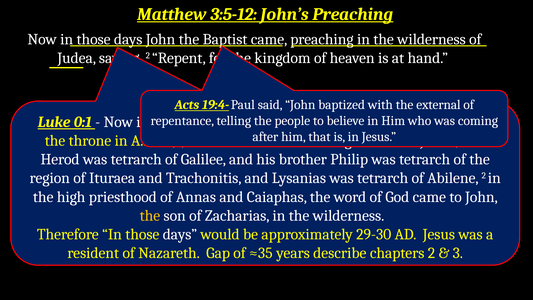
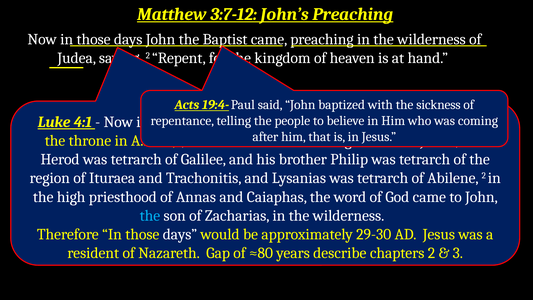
3:5-12: 3:5-12 -> 3:7-12 (234, 14)
external: external -> sickness (438, 105)
0:1: 0:1 -> 4:1 (83, 122)
the colour: yellow -> light blue (150, 215)
≈35: ≈35 -> ≈80 (261, 253)
